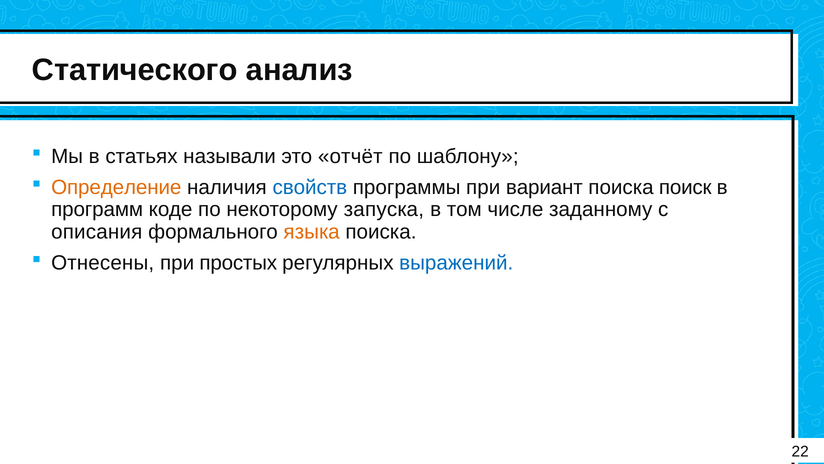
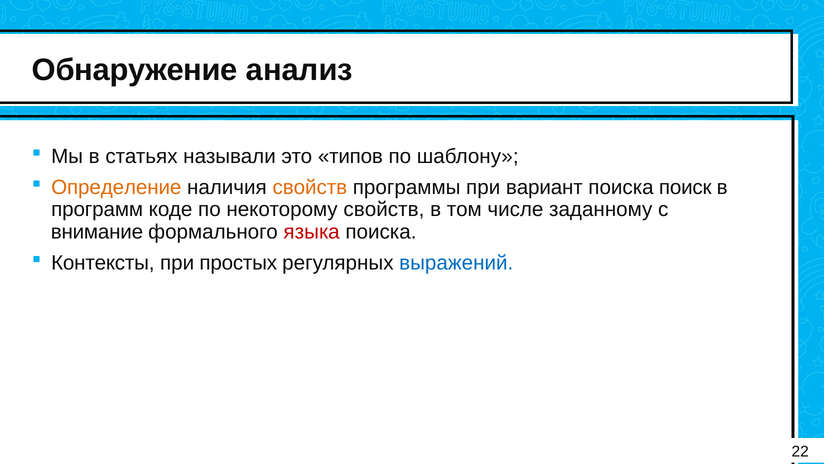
Статического: Статического -> Обнаружение (135, 70)
отчёт: отчёт -> типов (350, 156)
свойств colour: blue -> orange (310, 187)
некоторому запуска: запуска -> свойств (384, 209)
описания: описания -> внимание (97, 232)
языка colour: orange -> red (312, 232)
Отнесены: Отнесены -> Контексты (103, 263)
